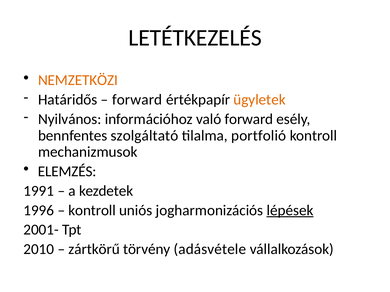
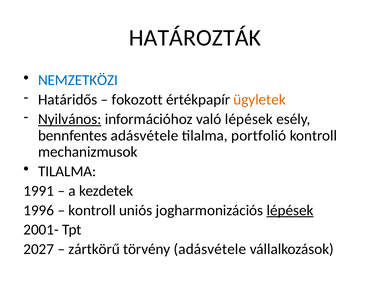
LETÉTKEZELÉS: LETÉTKEZELÉS -> HATÁROZTÁK (195, 38)
NEMZETKÖZI colour: orange -> blue (78, 80)
forward: forward -> fokozott (137, 100)
Nyilvános underline: none -> present (70, 119)
való forward: forward -> lépések (249, 119)
bennfentes szolgáltató: szolgáltató -> adásvétele (145, 136)
ELEMZÉS: ELEMZÉS -> TILALMA (67, 172)
2010: 2010 -> 2027 (39, 250)
